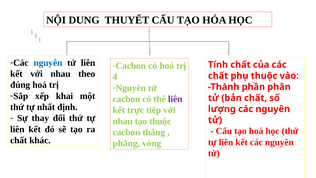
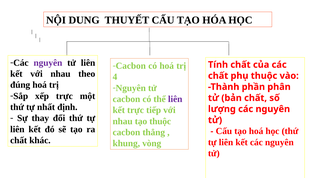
nguyên colour: blue -> purple (48, 63)
xếp khai: khai -> trực (64, 96)
phẳng: phẳng -> khung (126, 143)
